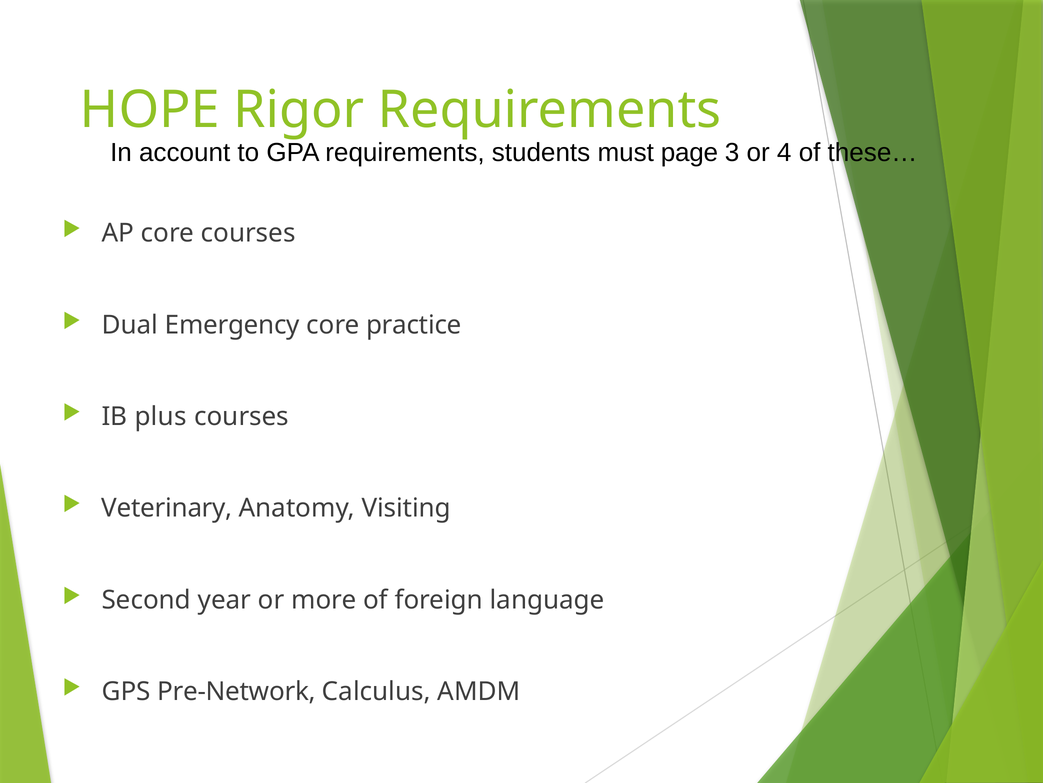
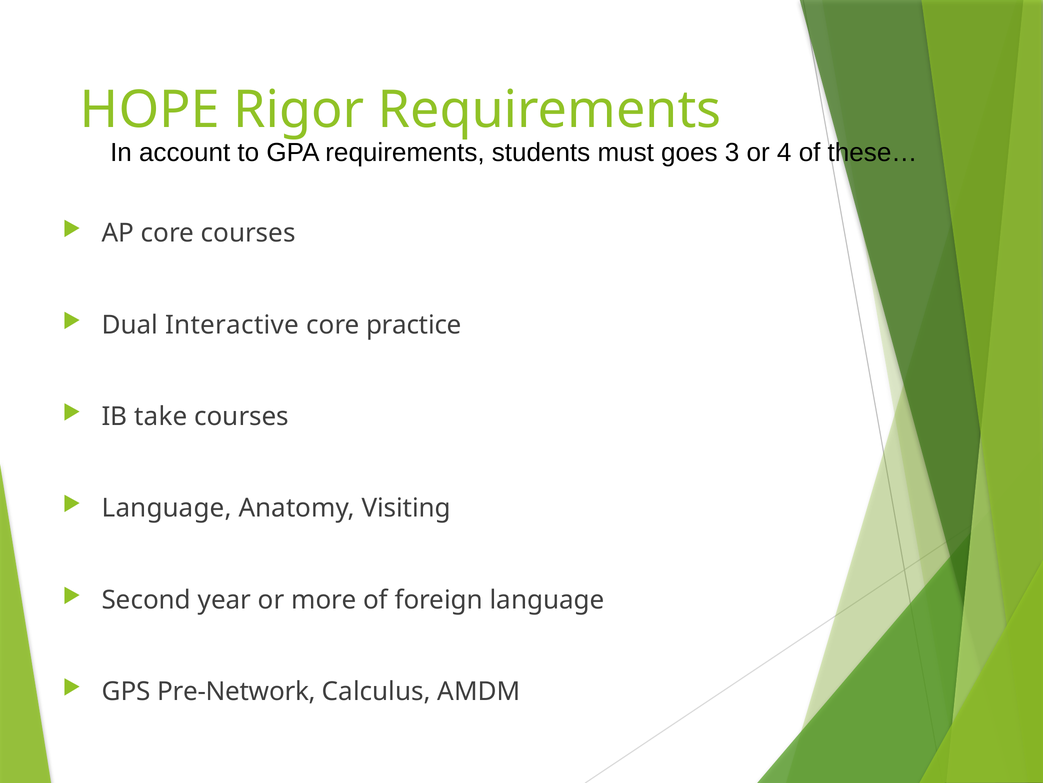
page: page -> goes (689, 153)
Emergency: Emergency -> Interactive (232, 325)
plus: plus -> take (161, 416)
Veterinary: Veterinary -> Language (167, 508)
